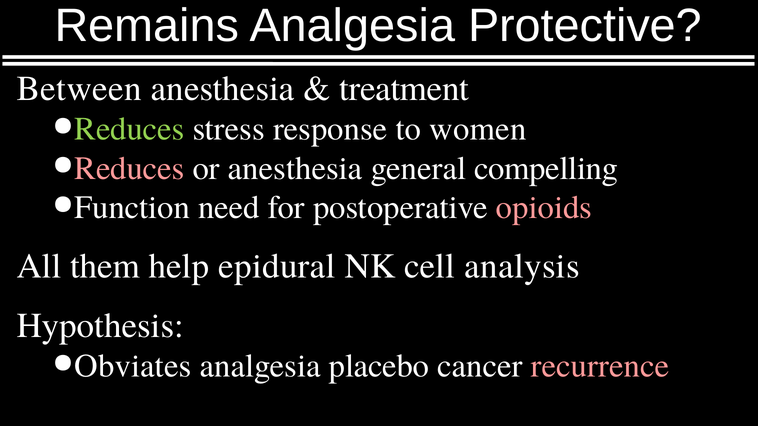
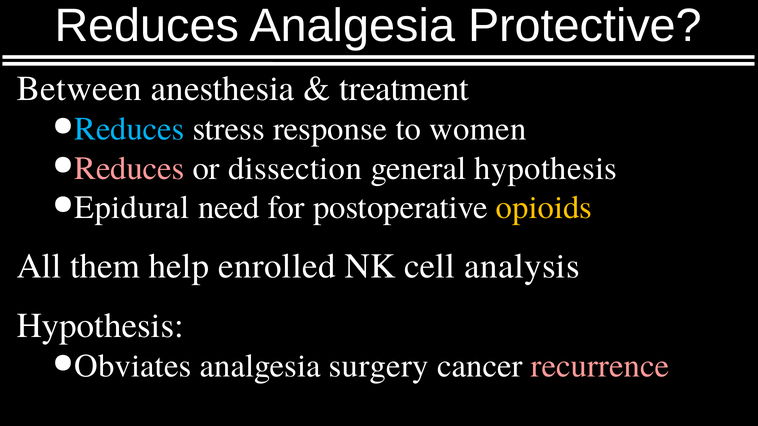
Remains: Remains -> Reduces (147, 26)
Reduces colour: light green -> light blue (129, 129)
or anesthesia: anesthesia -> dissection (295, 169)
general compelling: compelling -> hypothesis (546, 169)
Function: Function -> Epidural (132, 208)
opioids colour: pink -> yellow (544, 208)
epidural: epidural -> enrolled (277, 266)
placebo: placebo -> surgery (379, 366)
